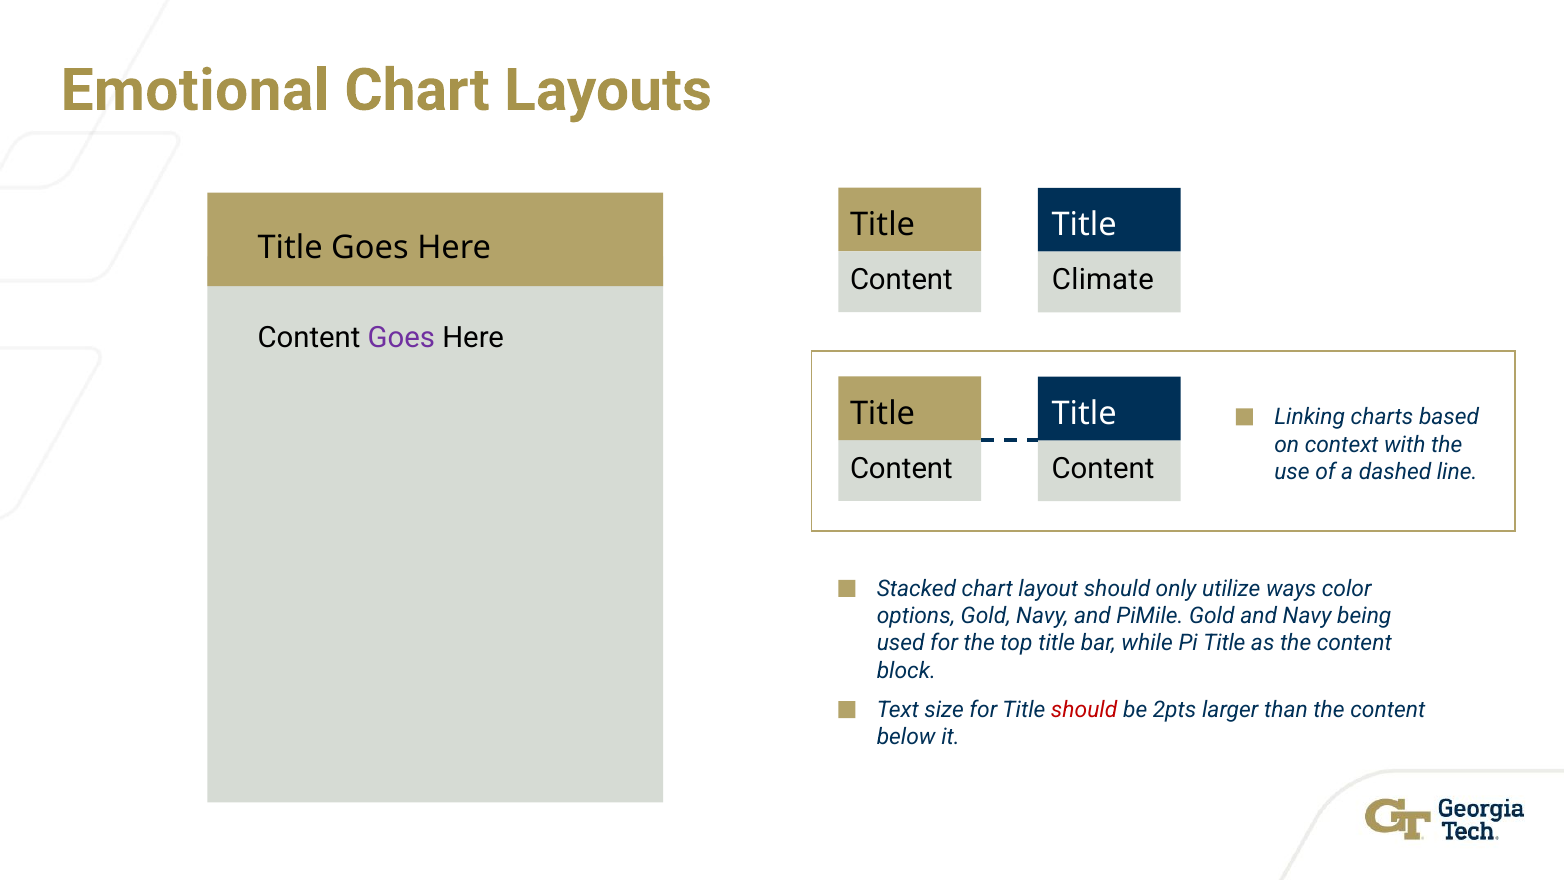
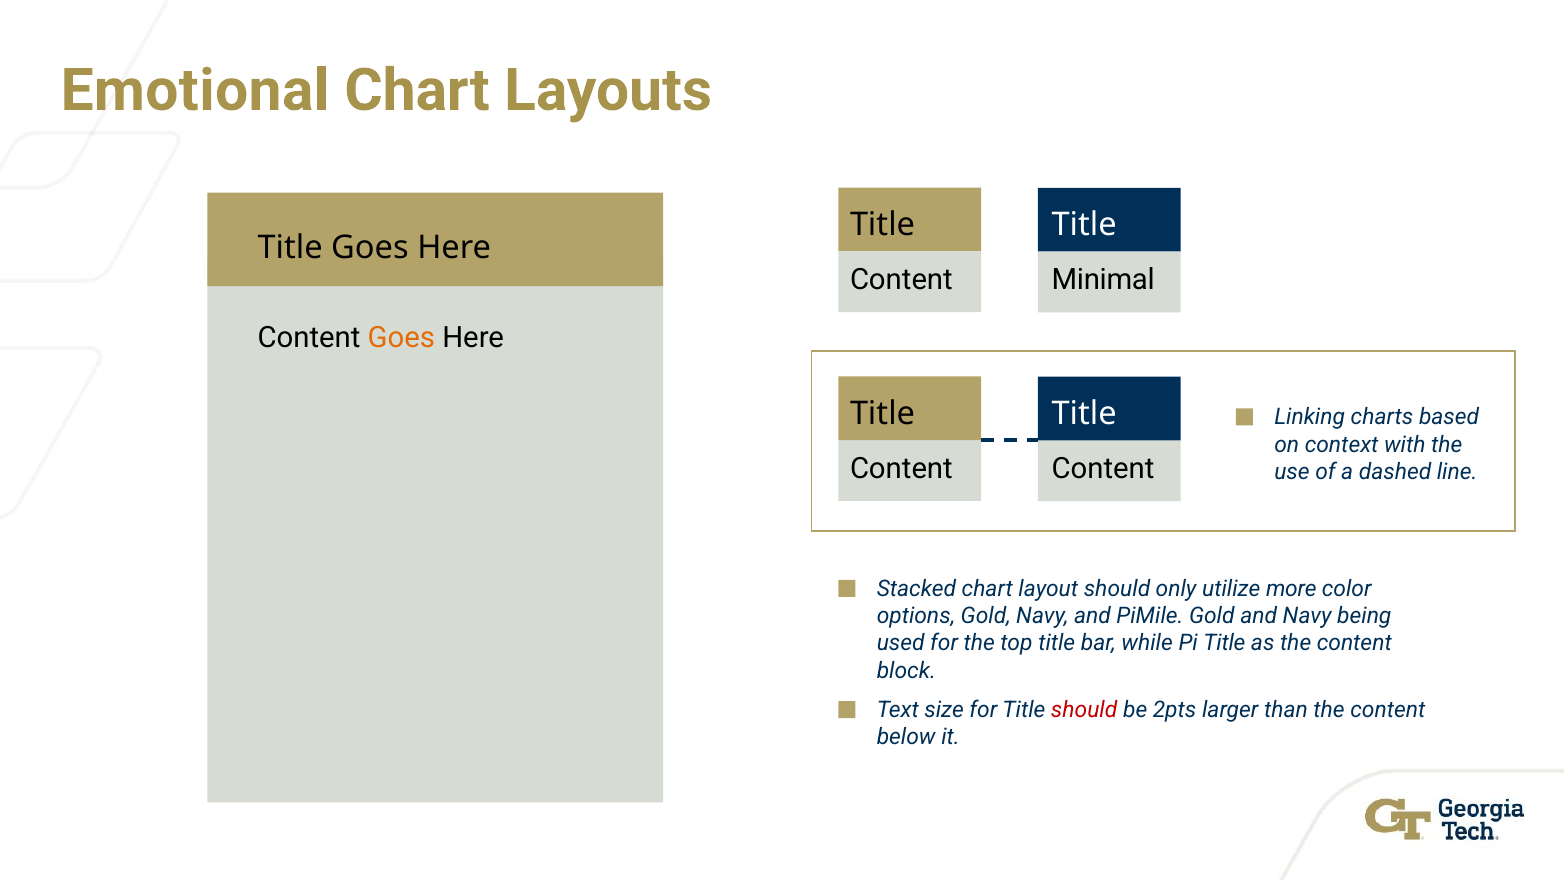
Climate: Climate -> Minimal (1103, 280)
Goes colour: purple -> orange (401, 337)
ways: ways -> more (1291, 588)
